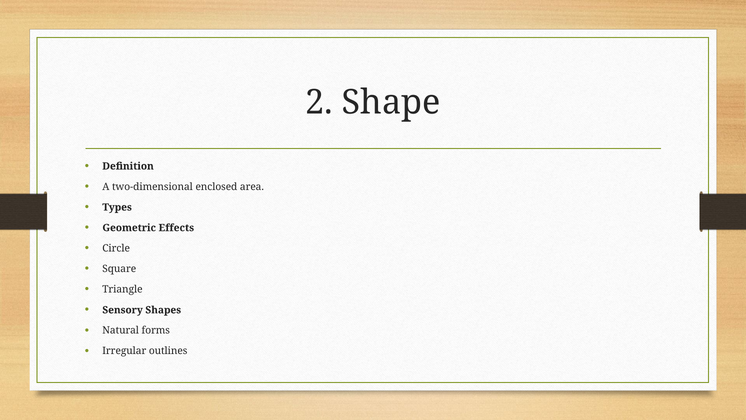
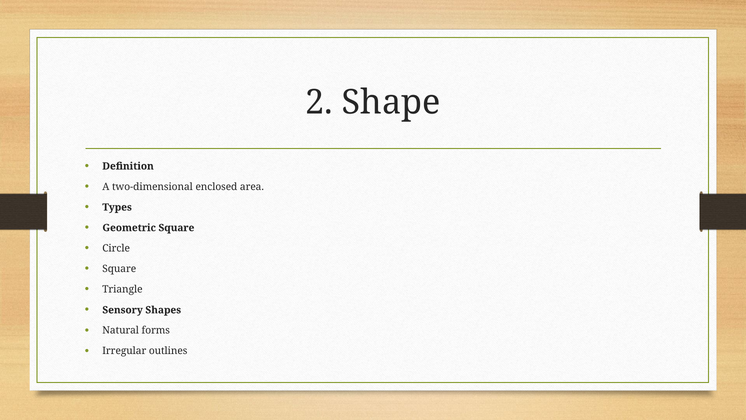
Geometric Effects: Effects -> Square (176, 228)
